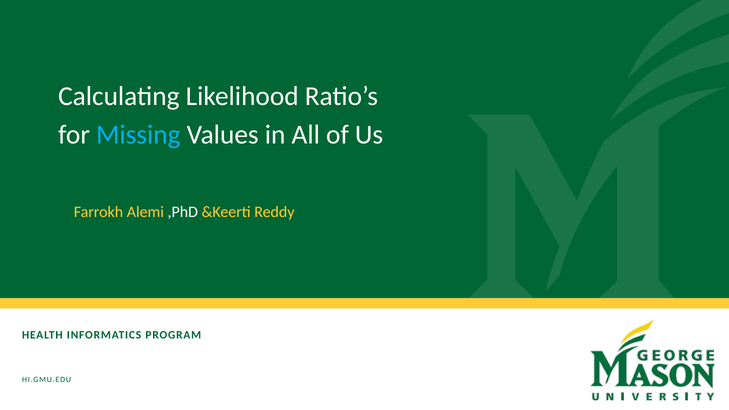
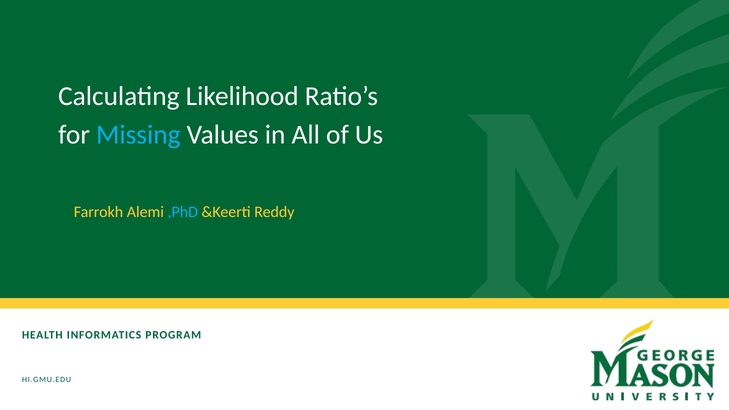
,PhD colour: white -> light blue (183, 212)
